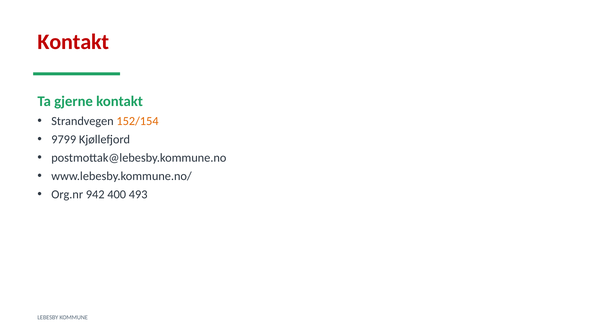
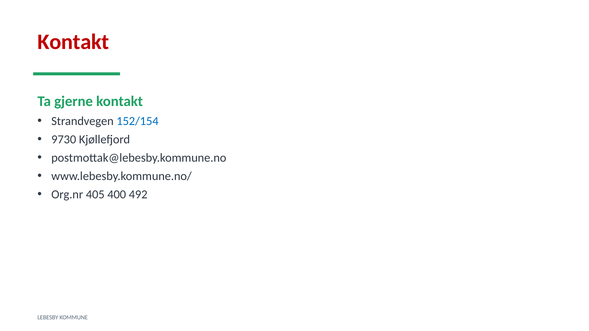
152/154 colour: orange -> blue (138, 121)
9799: 9799 -> 9730 (64, 140)
942: 942 -> 405 (95, 195)
493: 493 -> 492 (138, 195)
